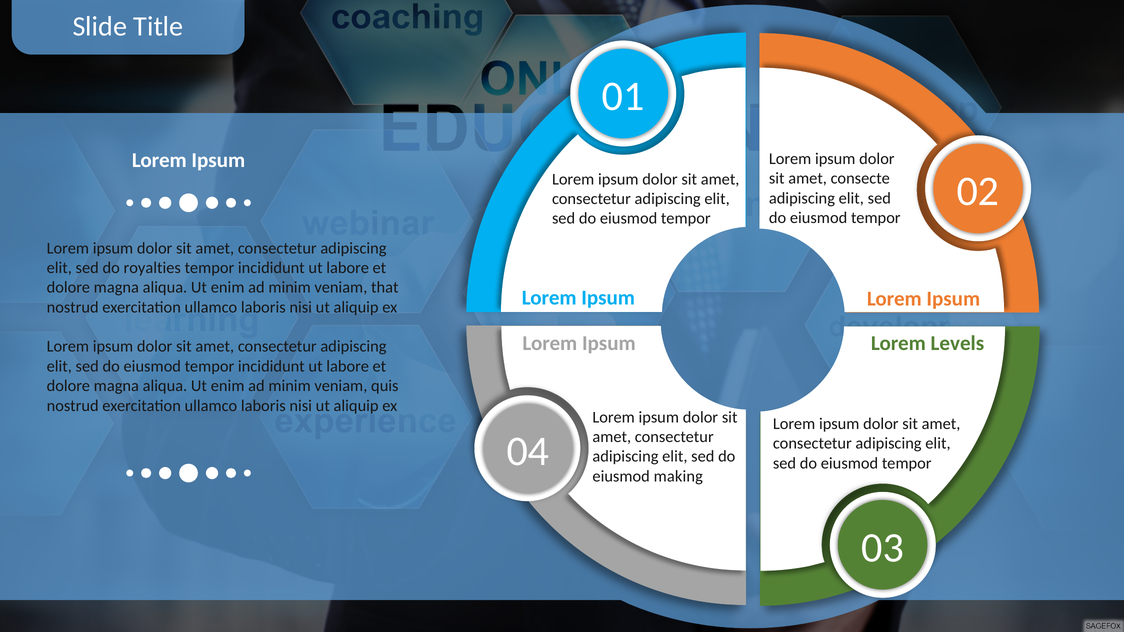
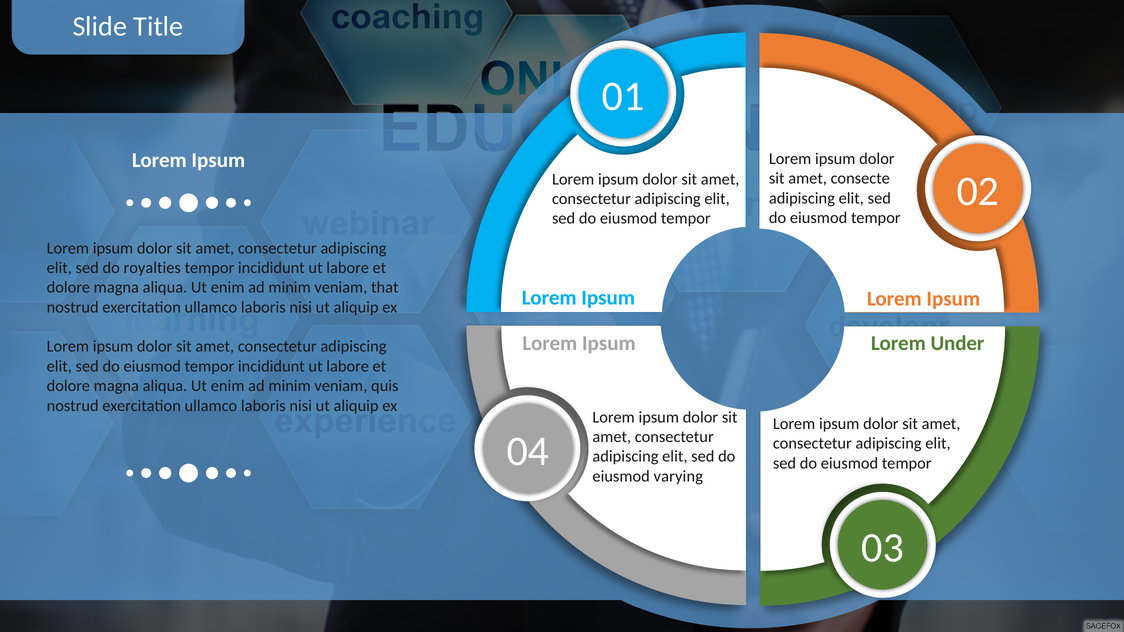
Levels: Levels -> Under (957, 343)
making: making -> varying (678, 476)
